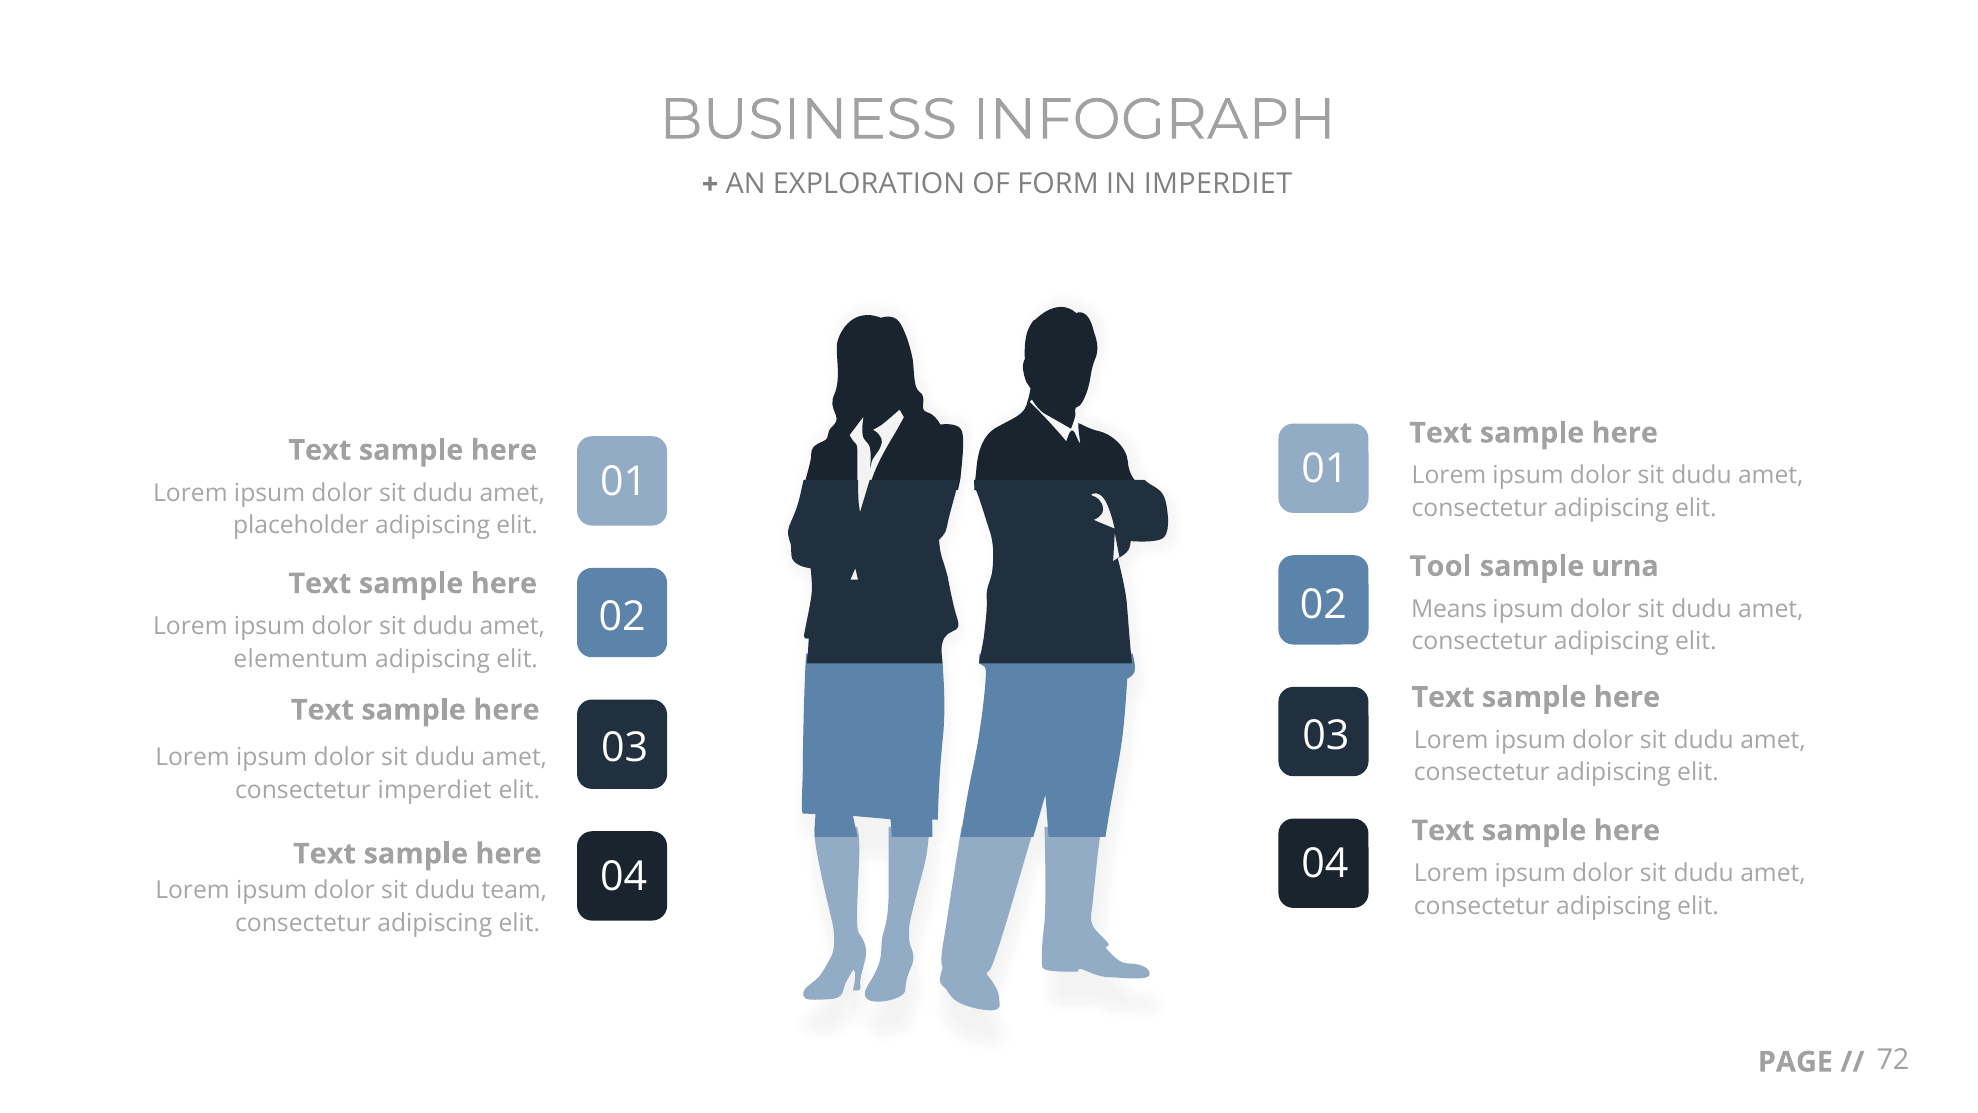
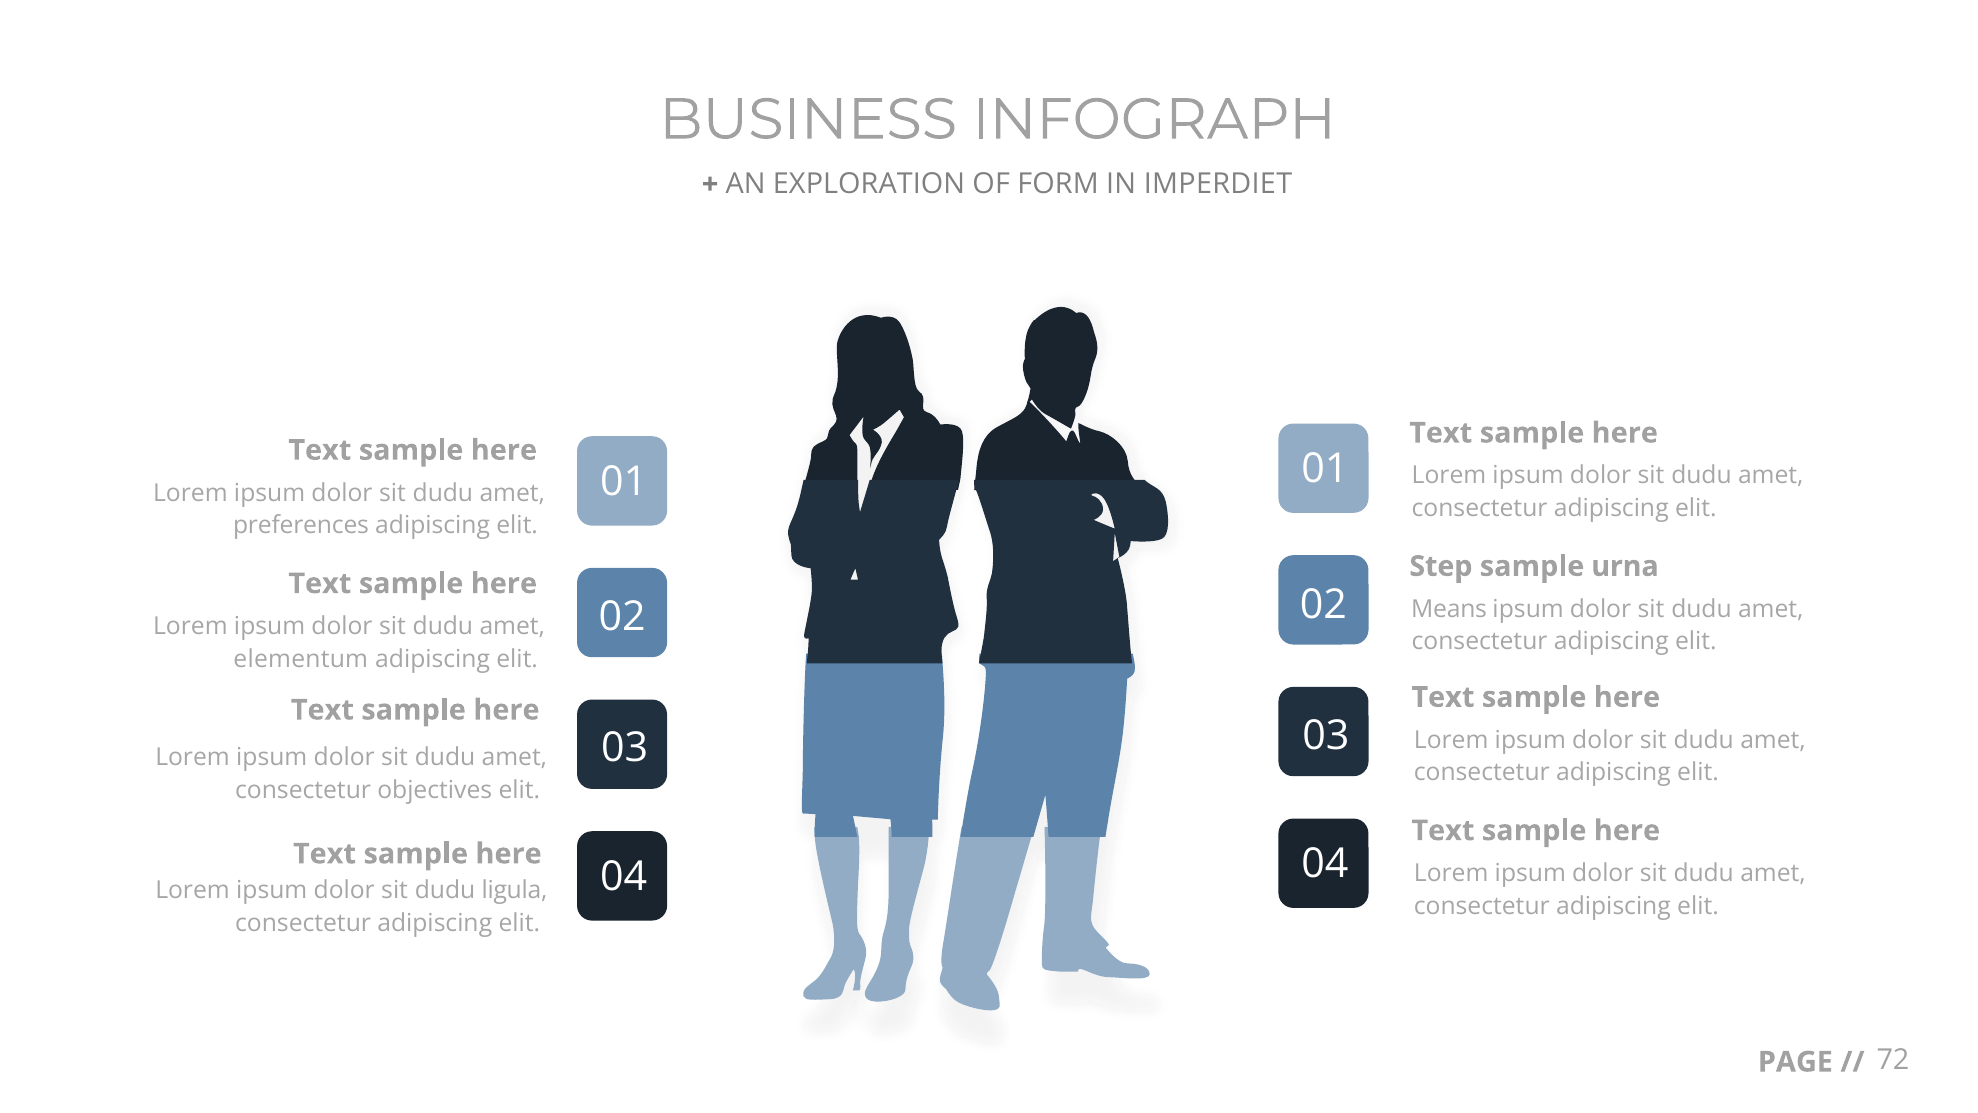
placeholder: placeholder -> preferences (301, 525)
Tool: Tool -> Step (1441, 566)
consectetur imperdiet: imperdiet -> objectives (435, 790)
team: team -> ligula (514, 890)
